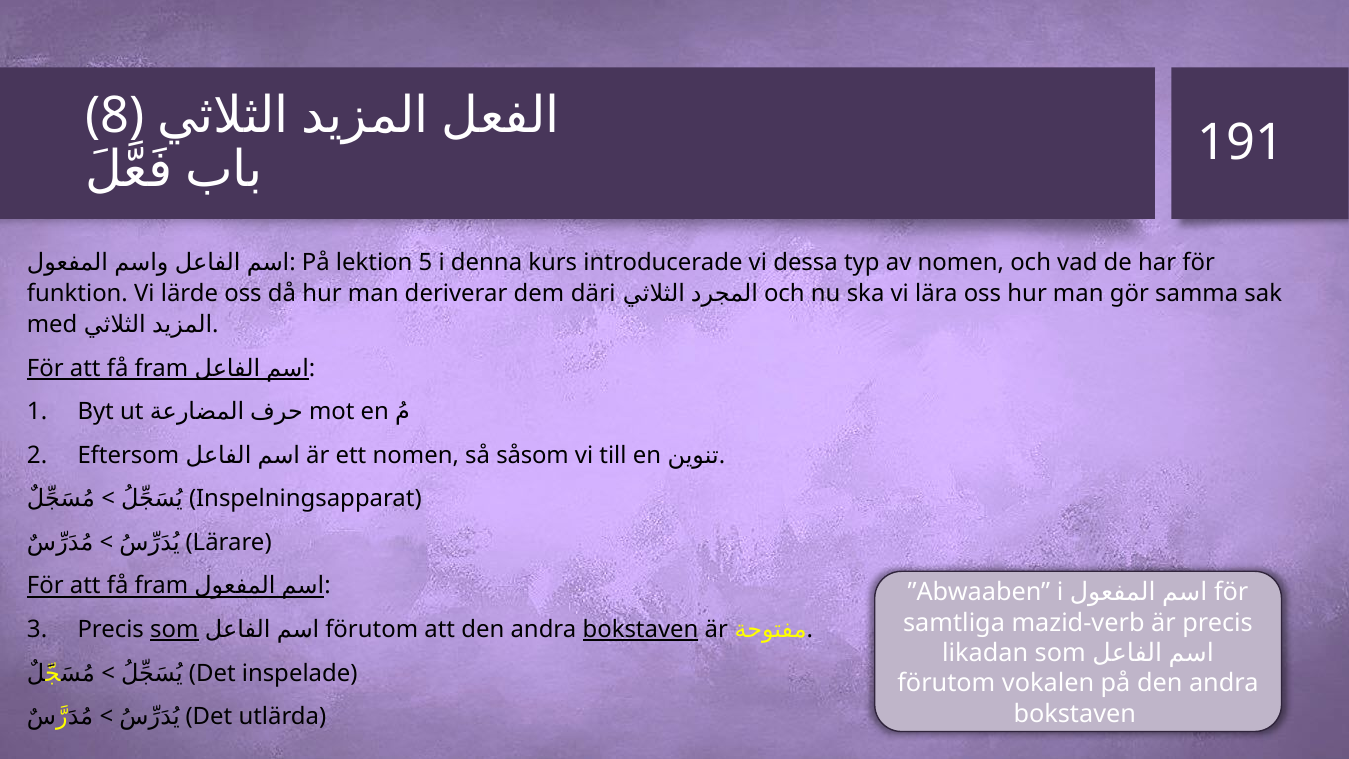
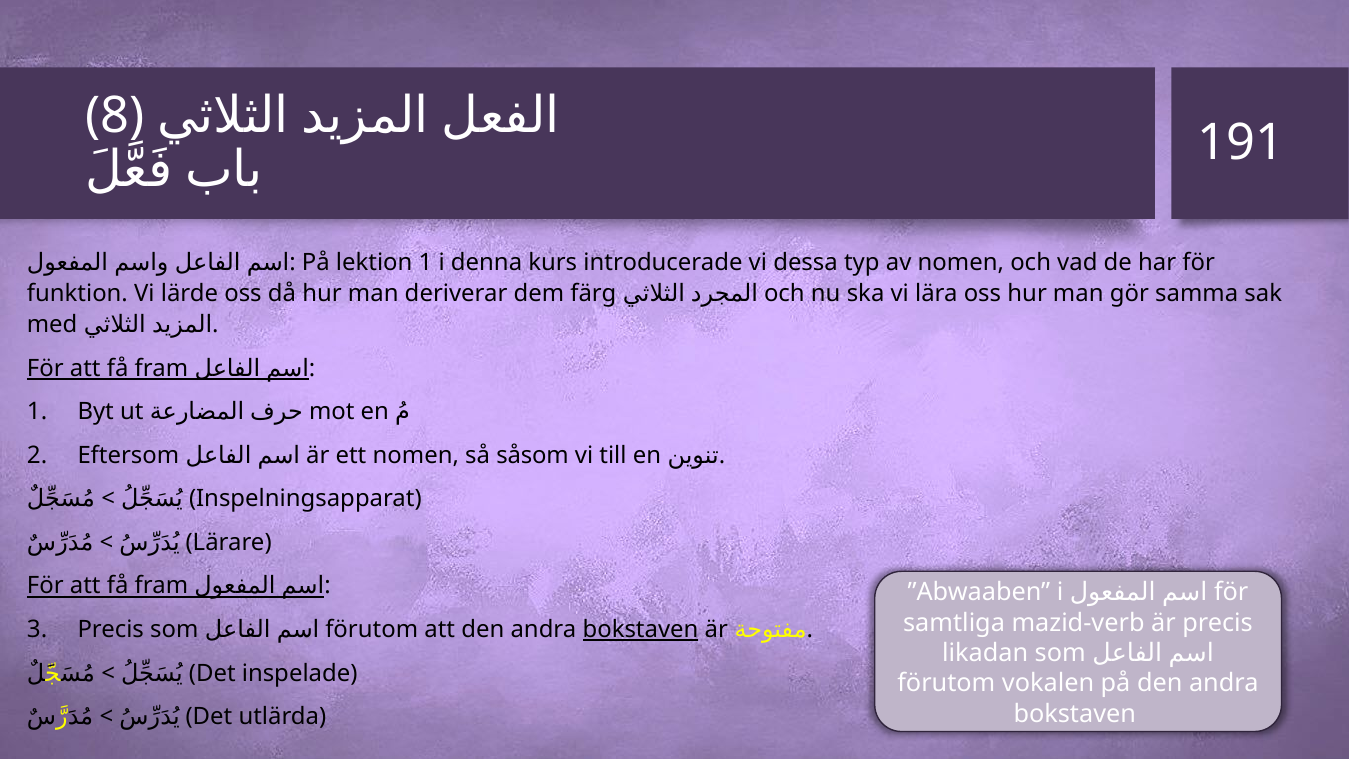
lektion 5: 5 -> 1 (425, 263)
däri: däri -> färg (593, 294)
som underline: present -> none (174, 630)
